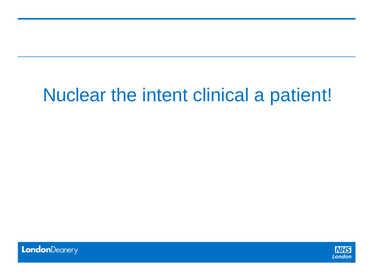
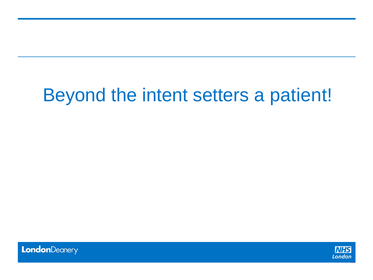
Nuclear: Nuclear -> Beyond (74, 95)
clinical: clinical -> setters (221, 95)
